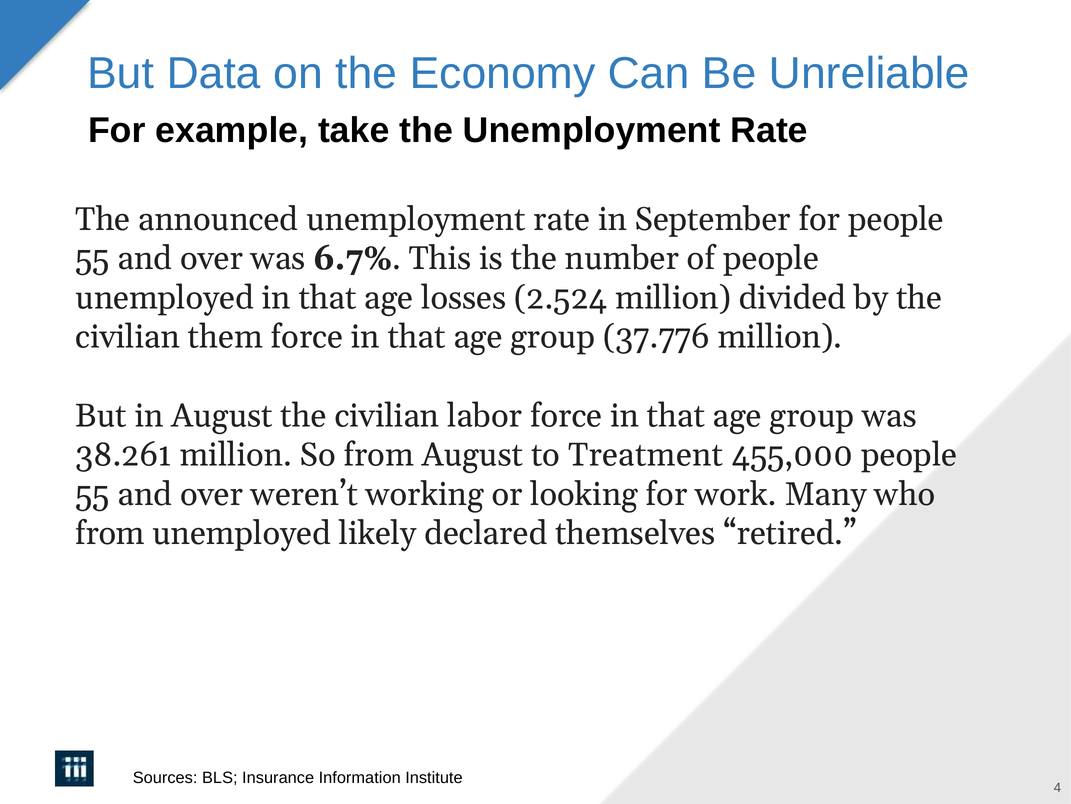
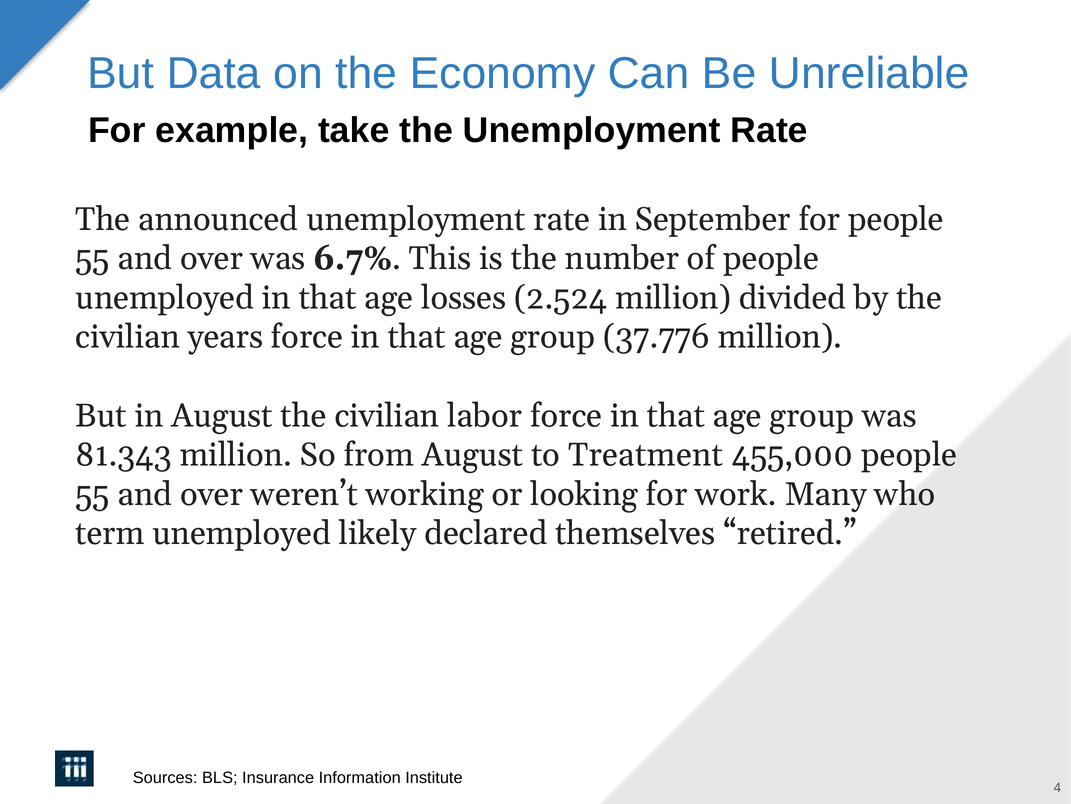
them: them -> years (226, 337)
38.261: 38.261 -> 81.343 (124, 455)
from: from -> term (110, 533)
